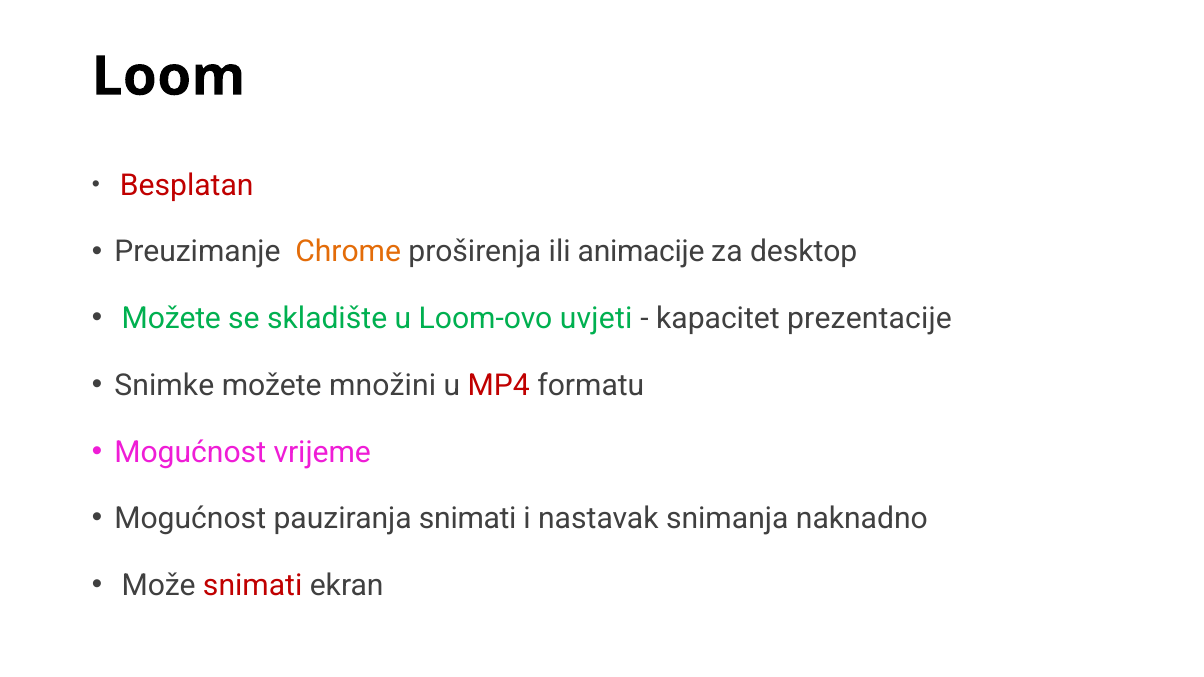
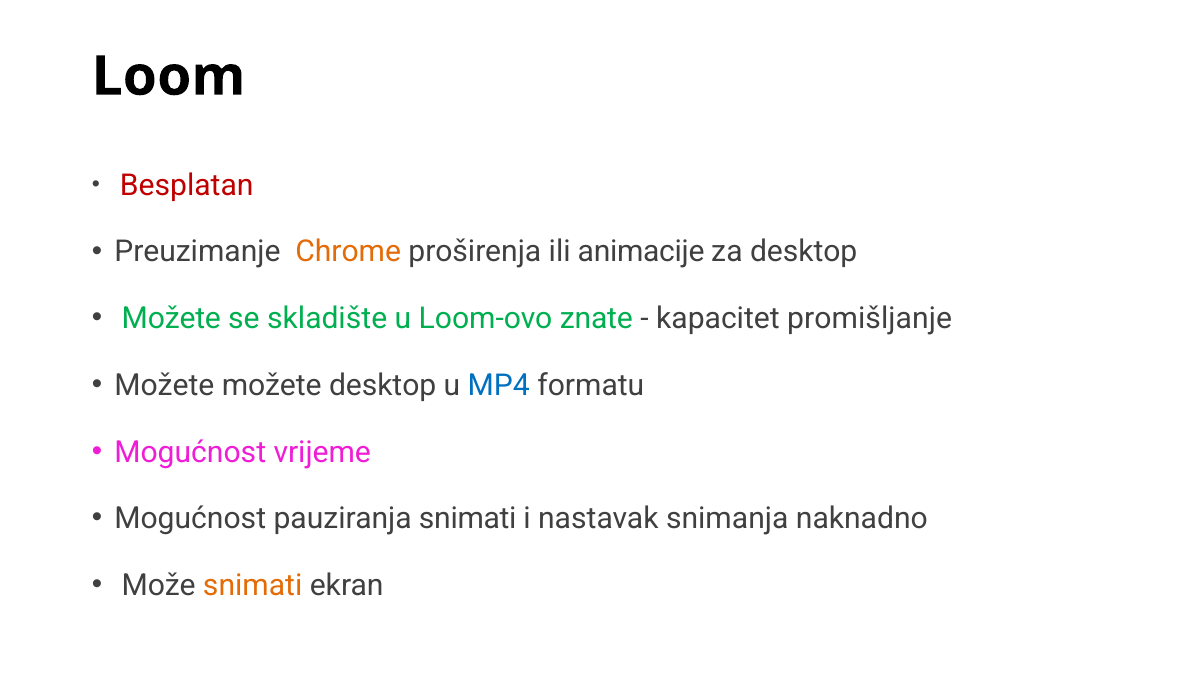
uvjeti: uvjeti -> znate (596, 319)
prezentacije: prezentacije -> promišljanje (870, 319)
Snimke: Snimke -> Možete (164, 386)
možete množini: množini -> desktop (383, 386)
MP4 colour: red -> blue (499, 386)
snimati colour: red -> orange (253, 586)
